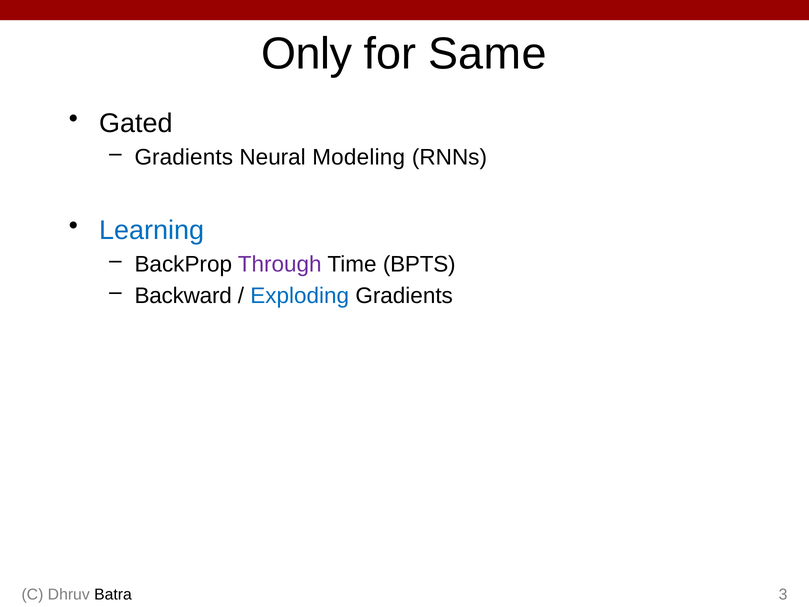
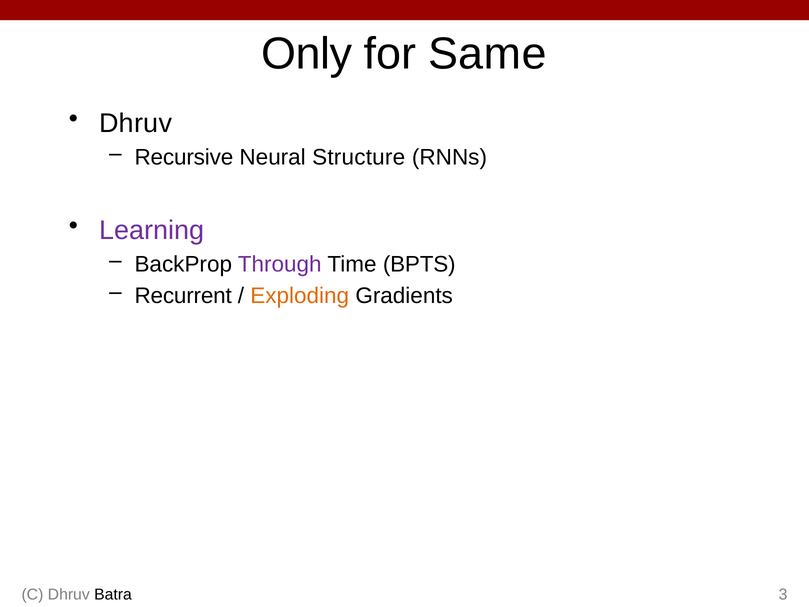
Gated: Gated -> Dhruv (136, 123)
Gradients: Gradients -> Recursive (184, 157)
Modeling: Modeling -> Structure (359, 157)
Learning colour: blue -> purple (152, 230)
Backward: Backward -> Recurrent (183, 296)
Exploding colour: blue -> orange (300, 296)
